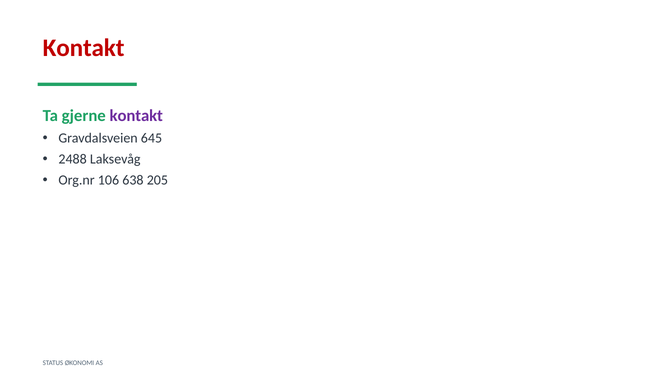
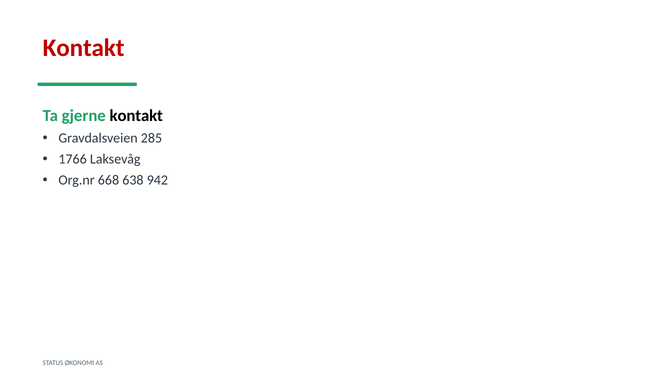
kontakt colour: purple -> black (136, 116)
645: 645 -> 285 (151, 138)
2488: 2488 -> 1766 (73, 159)
106: 106 -> 668 (108, 180)
205: 205 -> 942 (157, 180)
